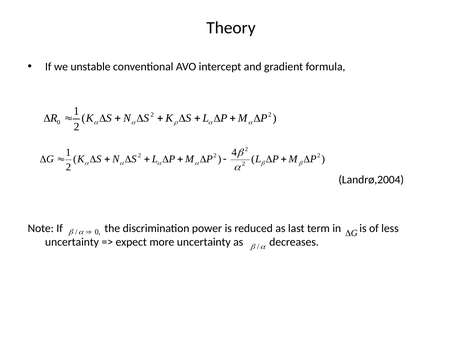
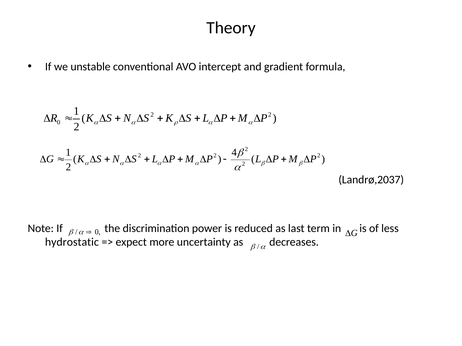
Landrø,2004: Landrø,2004 -> Landrø,2037 (371, 180)
uncertainty: uncertainty -> hydrostatic (72, 242)
